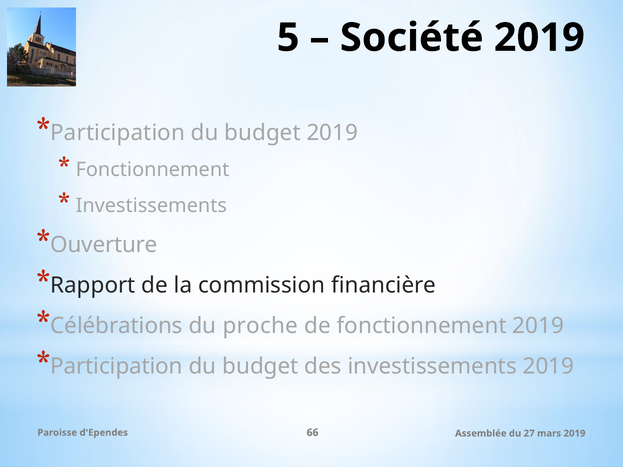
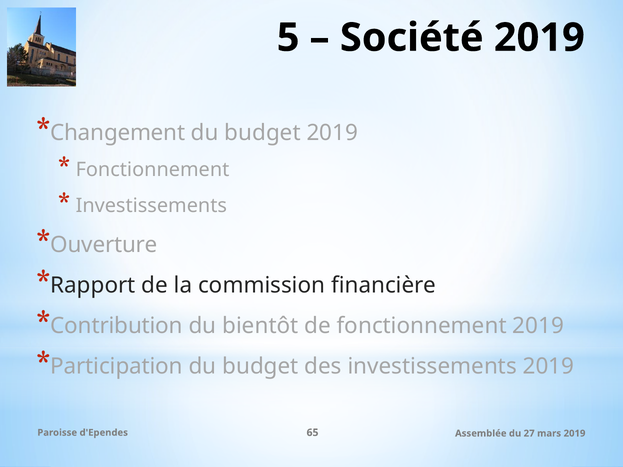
Participation: Participation -> Changement (118, 133)
Célébrations: Célébrations -> Contribution (117, 326)
proche: proche -> bientôt (260, 326)
66: 66 -> 65 (313, 433)
